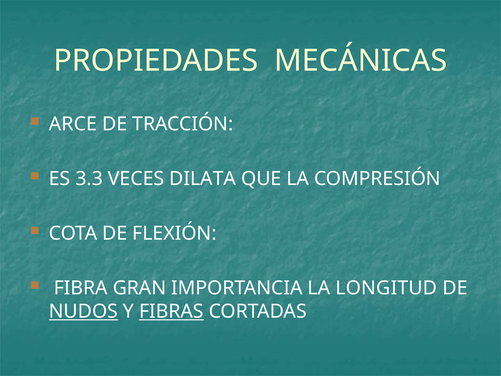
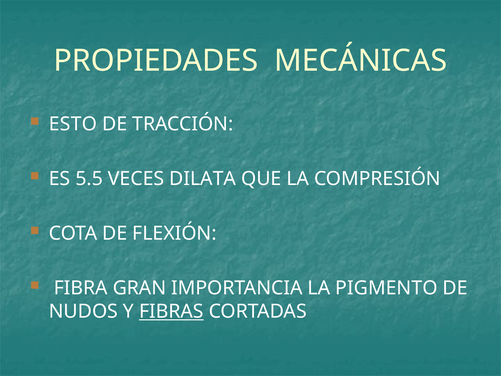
ARCE: ARCE -> ESTO (73, 124)
3.3: 3.3 -> 5.5 (89, 179)
LONGITUD: LONGITUD -> PIGMENTO (386, 288)
NUDOS underline: present -> none (83, 311)
